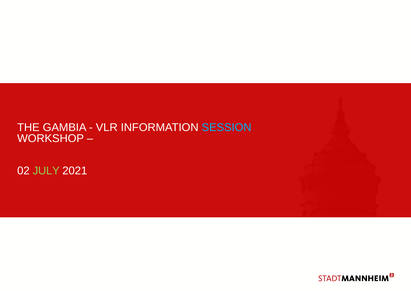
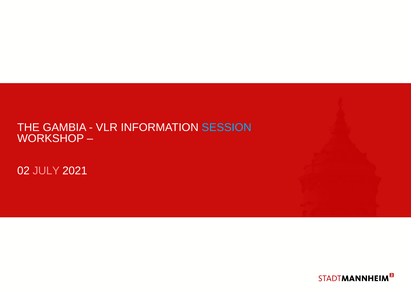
JULY colour: light green -> pink (46, 170)
